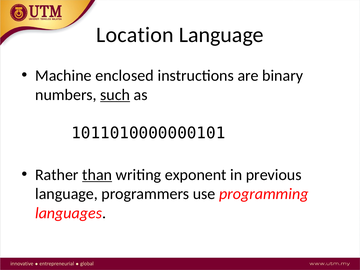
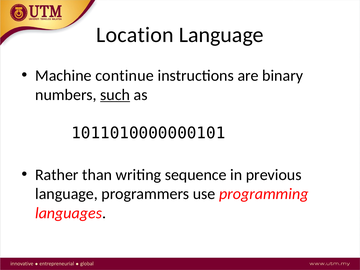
enclosed: enclosed -> continue (125, 76)
than underline: present -> none (97, 175)
exponent: exponent -> sequence (196, 175)
